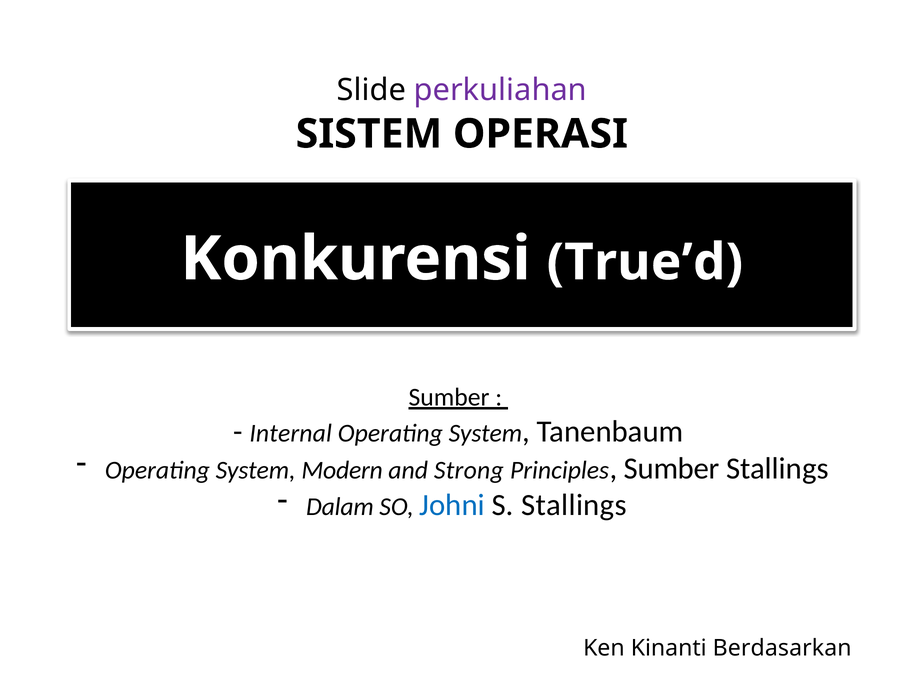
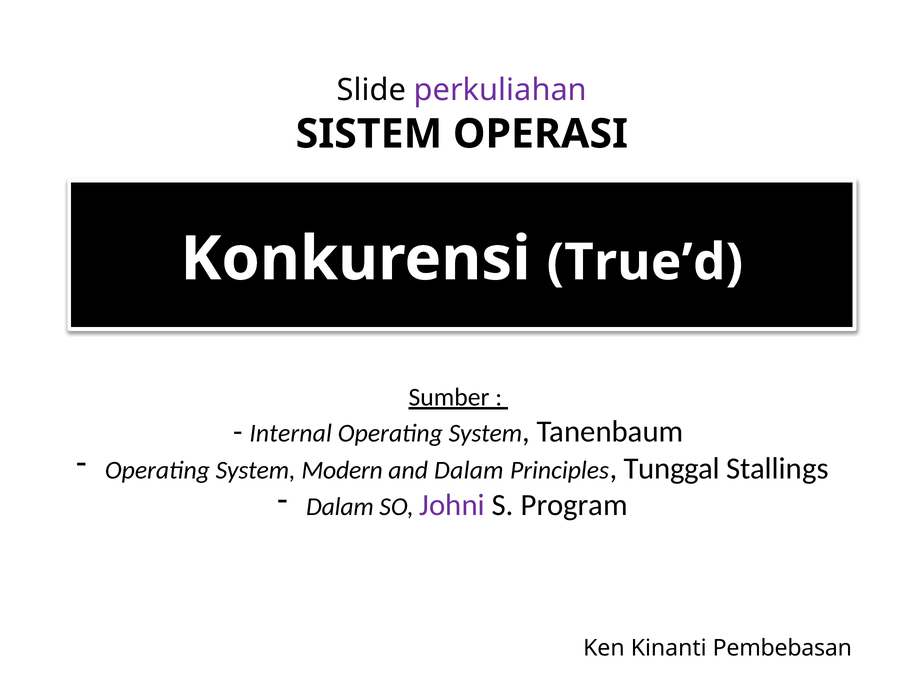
and Strong: Strong -> Dalam (469, 470)
Sumber: Sumber -> Tunggal (672, 468)
Johni colour: blue -> purple (452, 505)
S Stallings: Stallings -> Program (574, 505)
Berdasarkan: Berdasarkan -> Pembebasan (782, 648)
